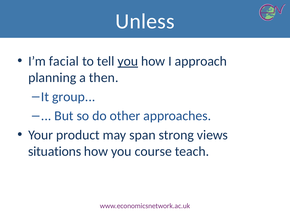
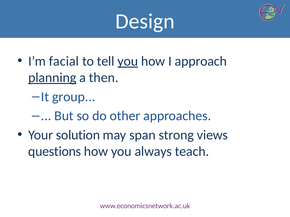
Unless: Unless -> Design (145, 21)
planning underline: none -> present (52, 78)
product: product -> solution (78, 135)
situations: situations -> questions (55, 152)
course: course -> always (153, 152)
